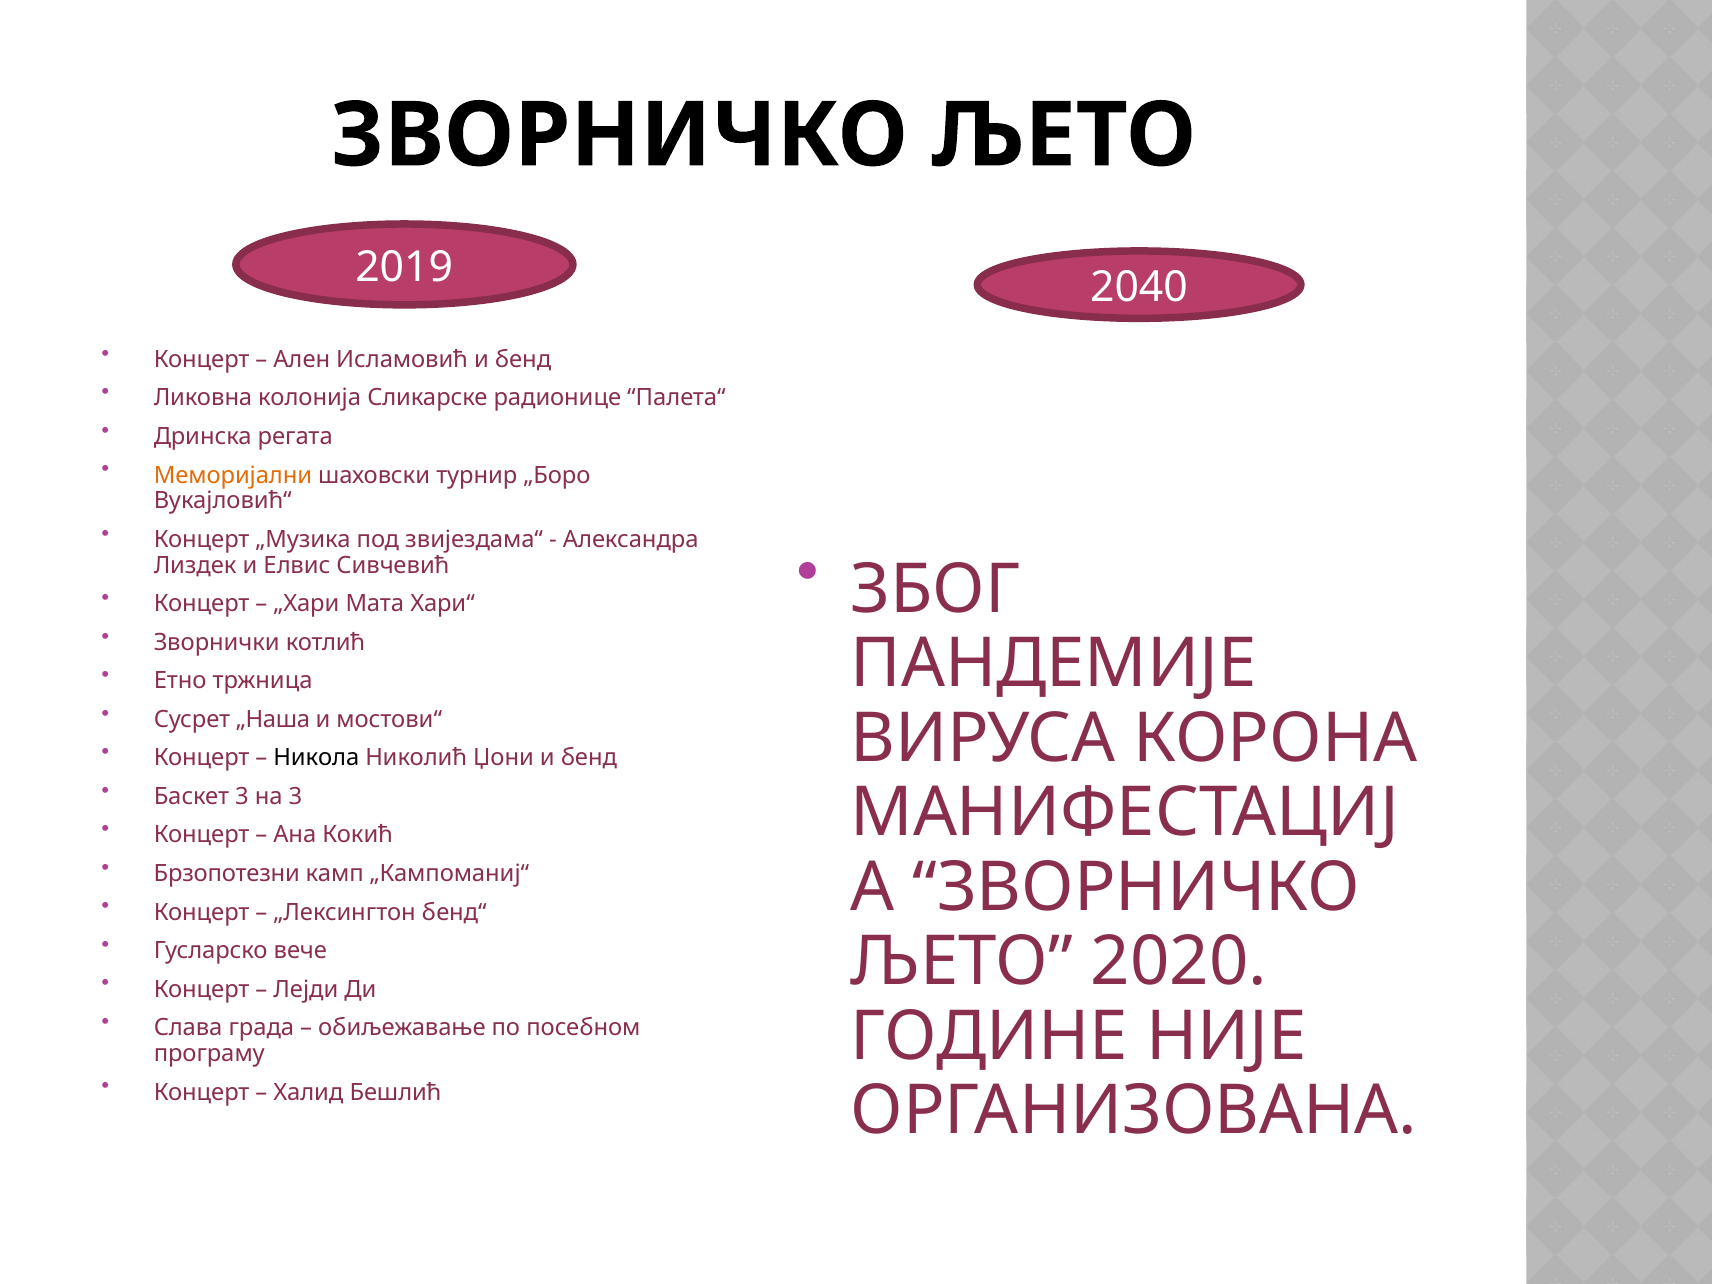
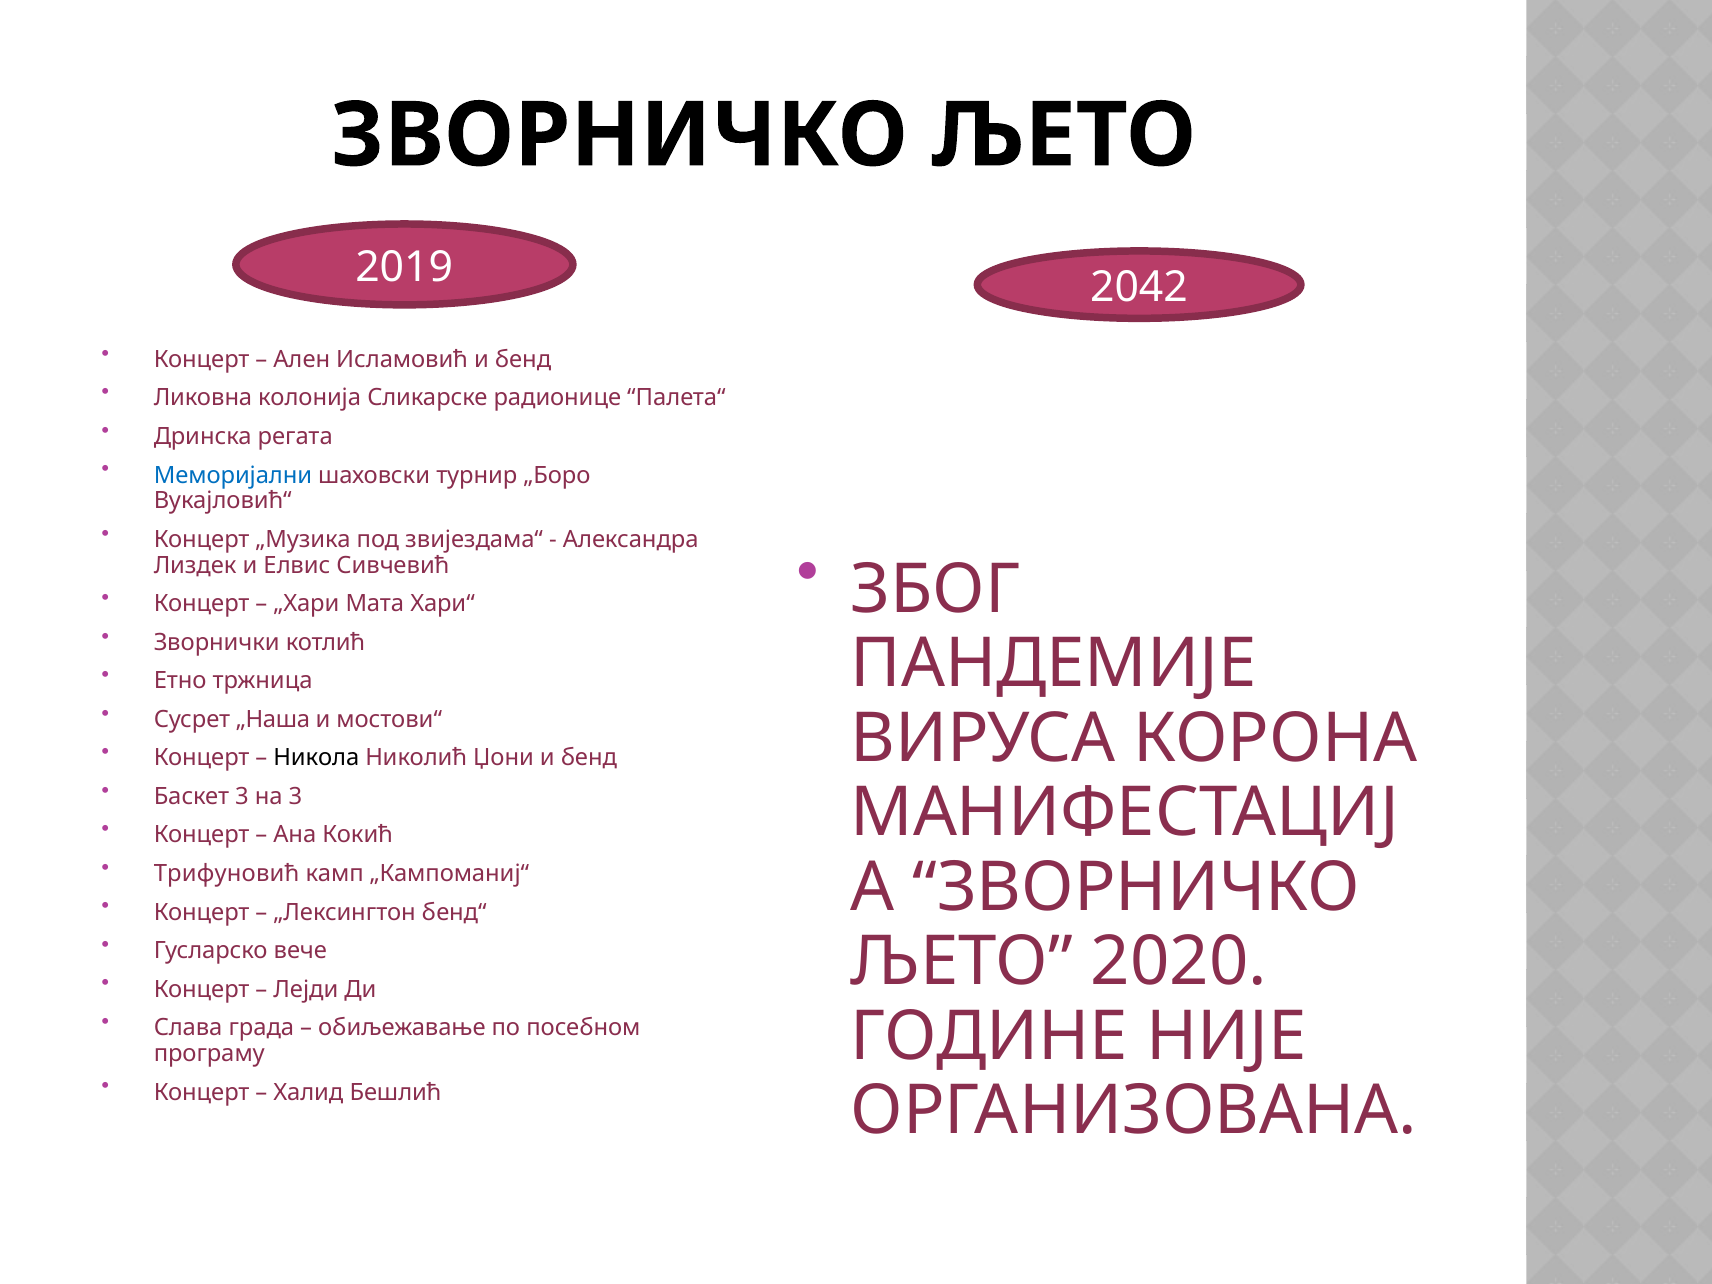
2040: 2040 -> 2042 (1139, 288)
Меморијални colour: orange -> blue (233, 475)
Брзопотезни: Брзопотезни -> Трифуновић (227, 874)
